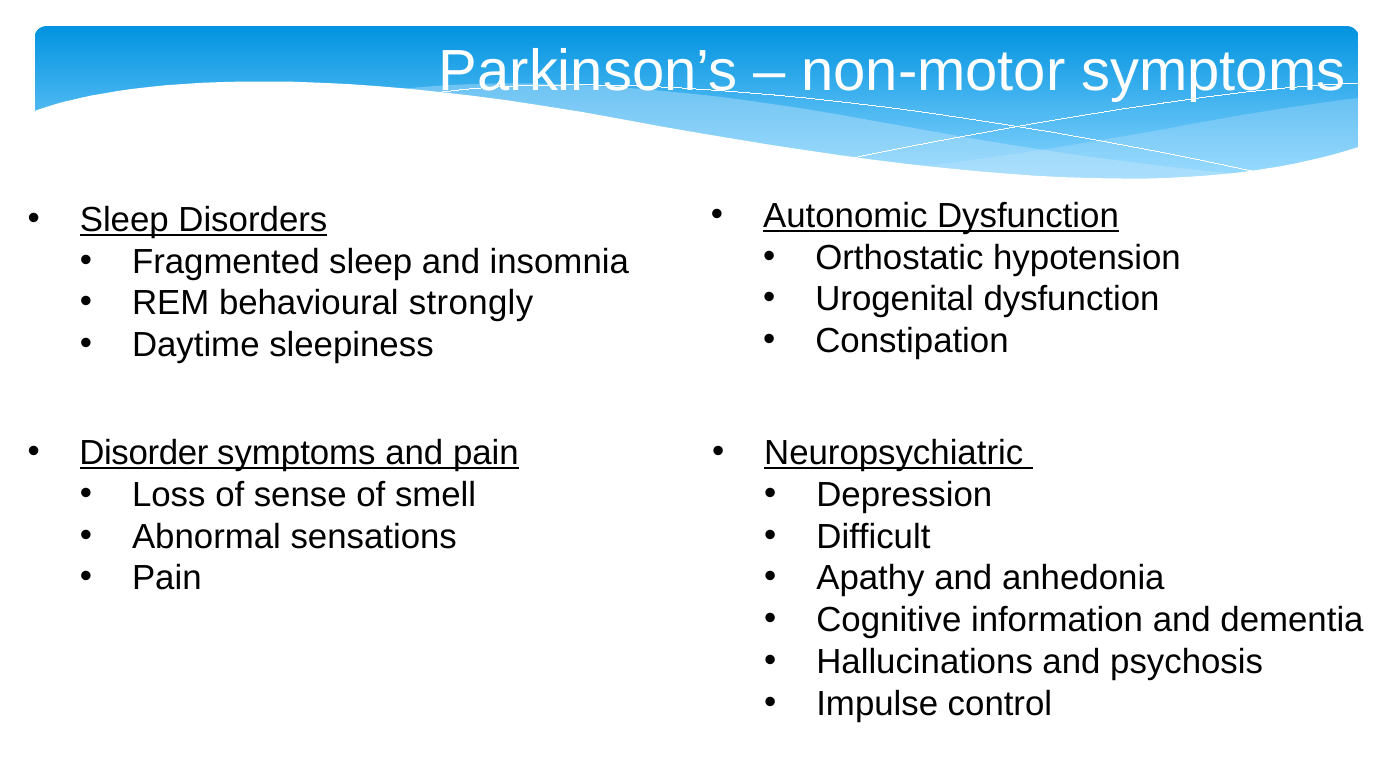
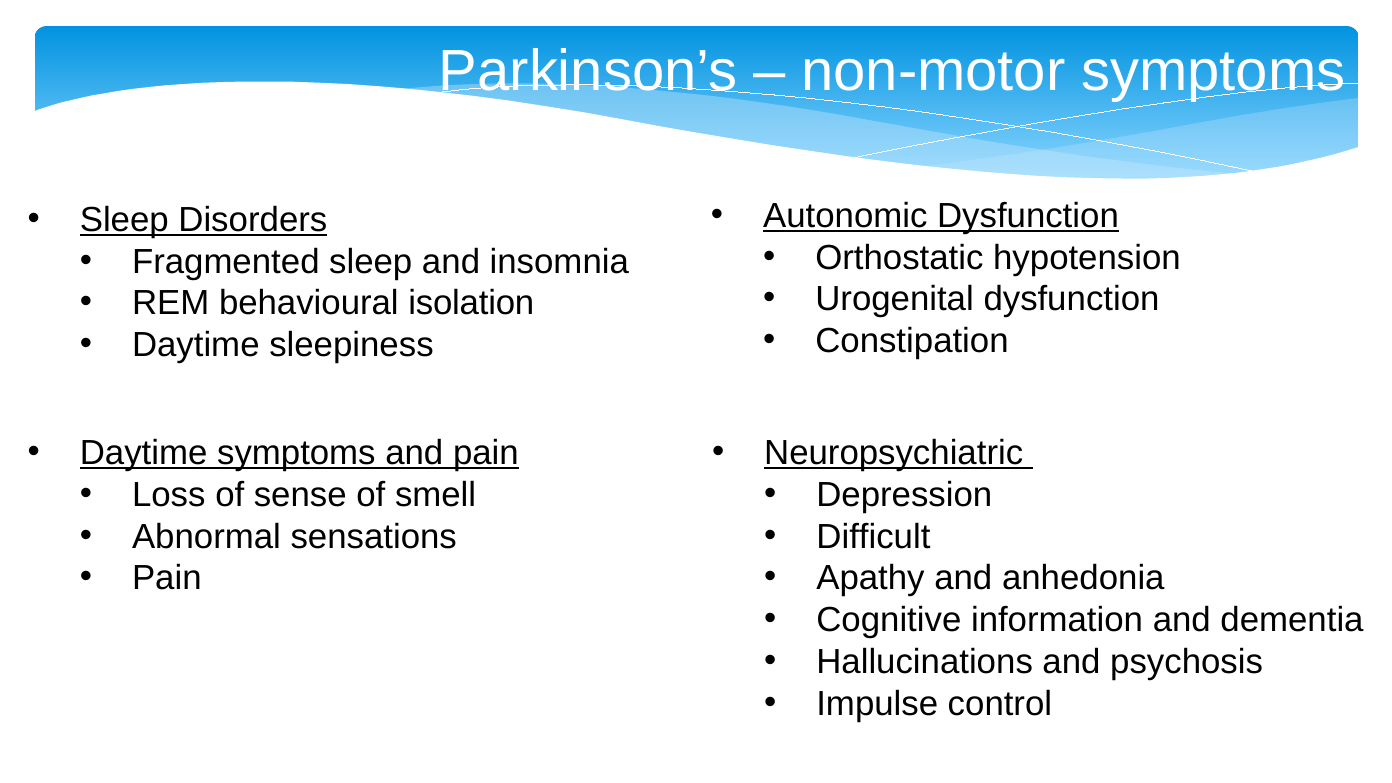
strongly: strongly -> isolation (471, 303)
Disorder: Disorder -> Daytime (144, 453)
